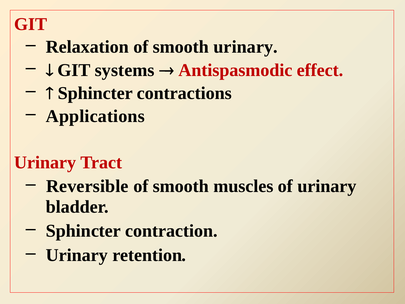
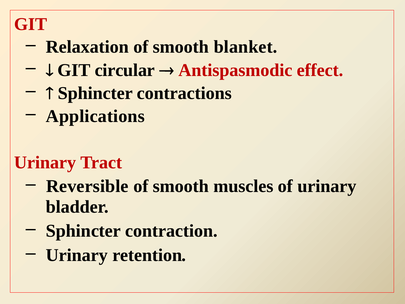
smooth urinary: urinary -> blanket (246, 47)
systems: systems -> circular (125, 70)
